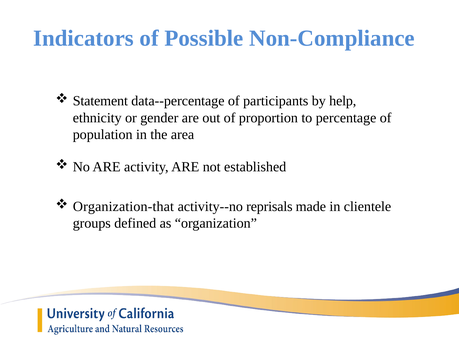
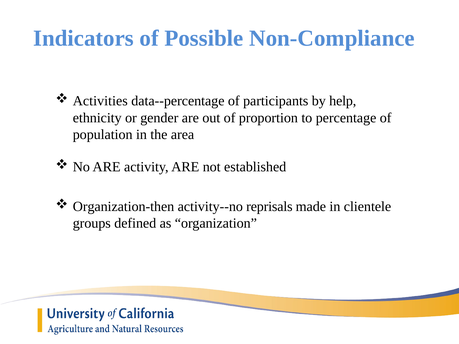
Statement: Statement -> Activities (100, 101)
Organization-that: Organization-that -> Organization-then (124, 207)
